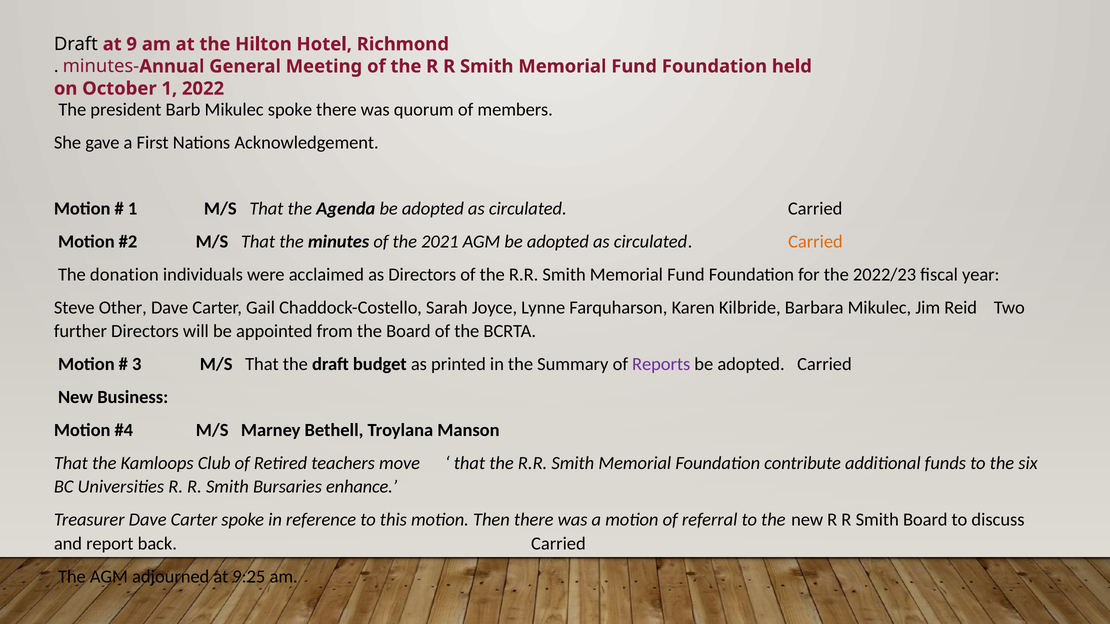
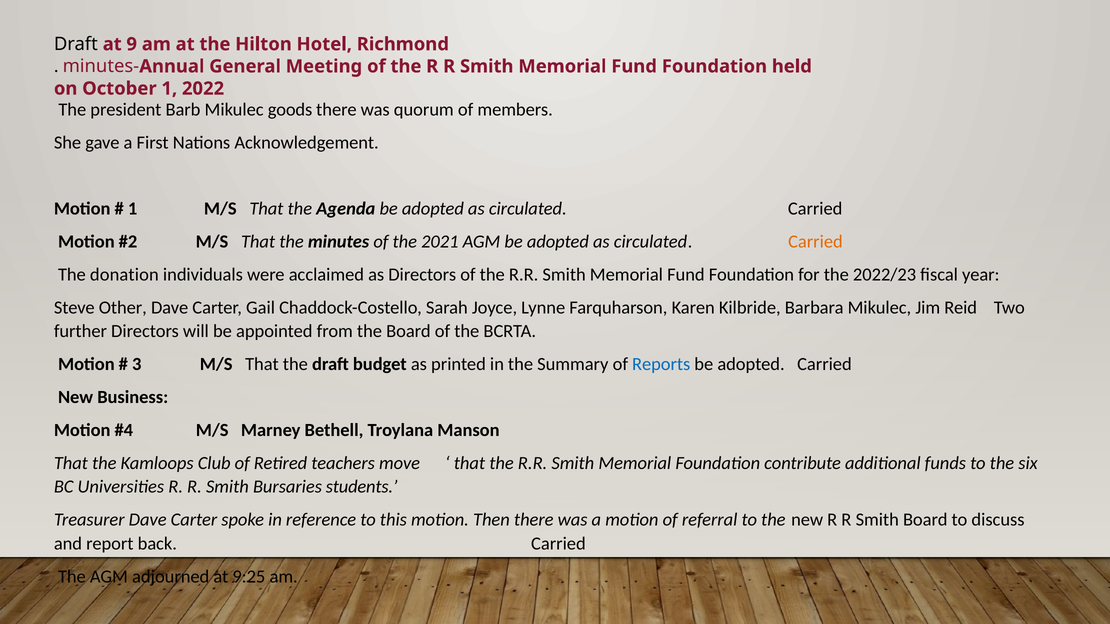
Mikulec spoke: spoke -> goods (290, 110)
Reports colour: purple -> blue (661, 365)
enhance: enhance -> students (362, 487)
